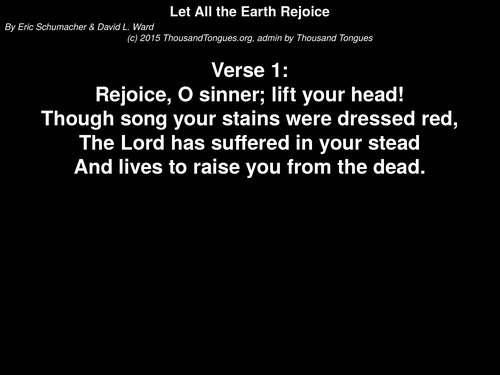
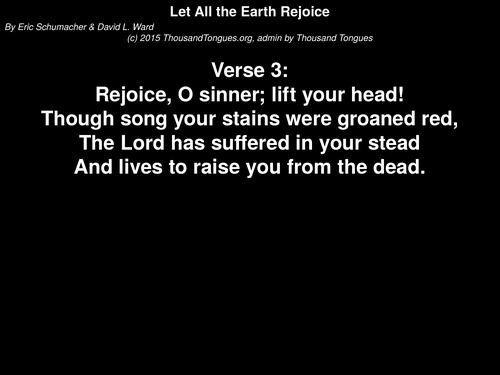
1: 1 -> 3 (280, 71)
dressed: dressed -> groaned (377, 119)
